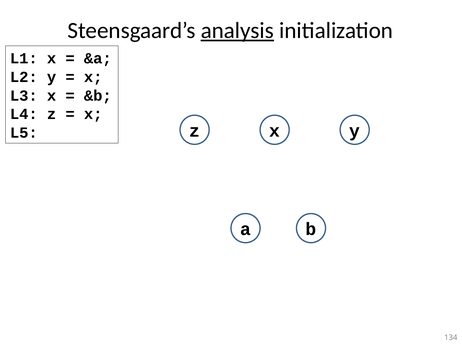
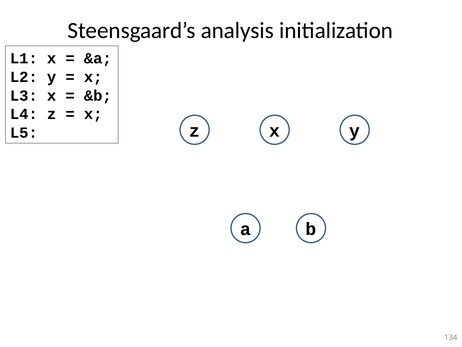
analysis underline: present -> none (237, 30)
